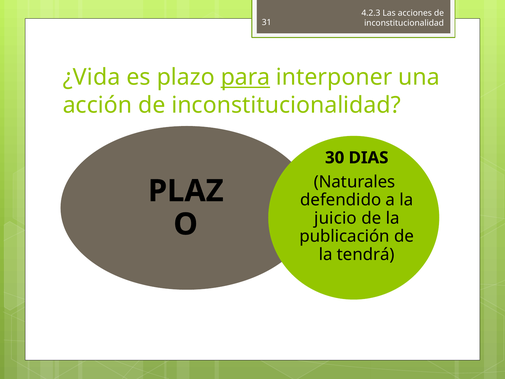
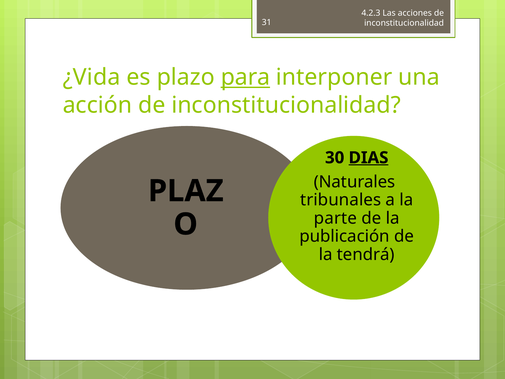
DIAS underline: none -> present (369, 158)
defendido: defendido -> tribunales (341, 200)
juicio: juicio -> parte (335, 218)
